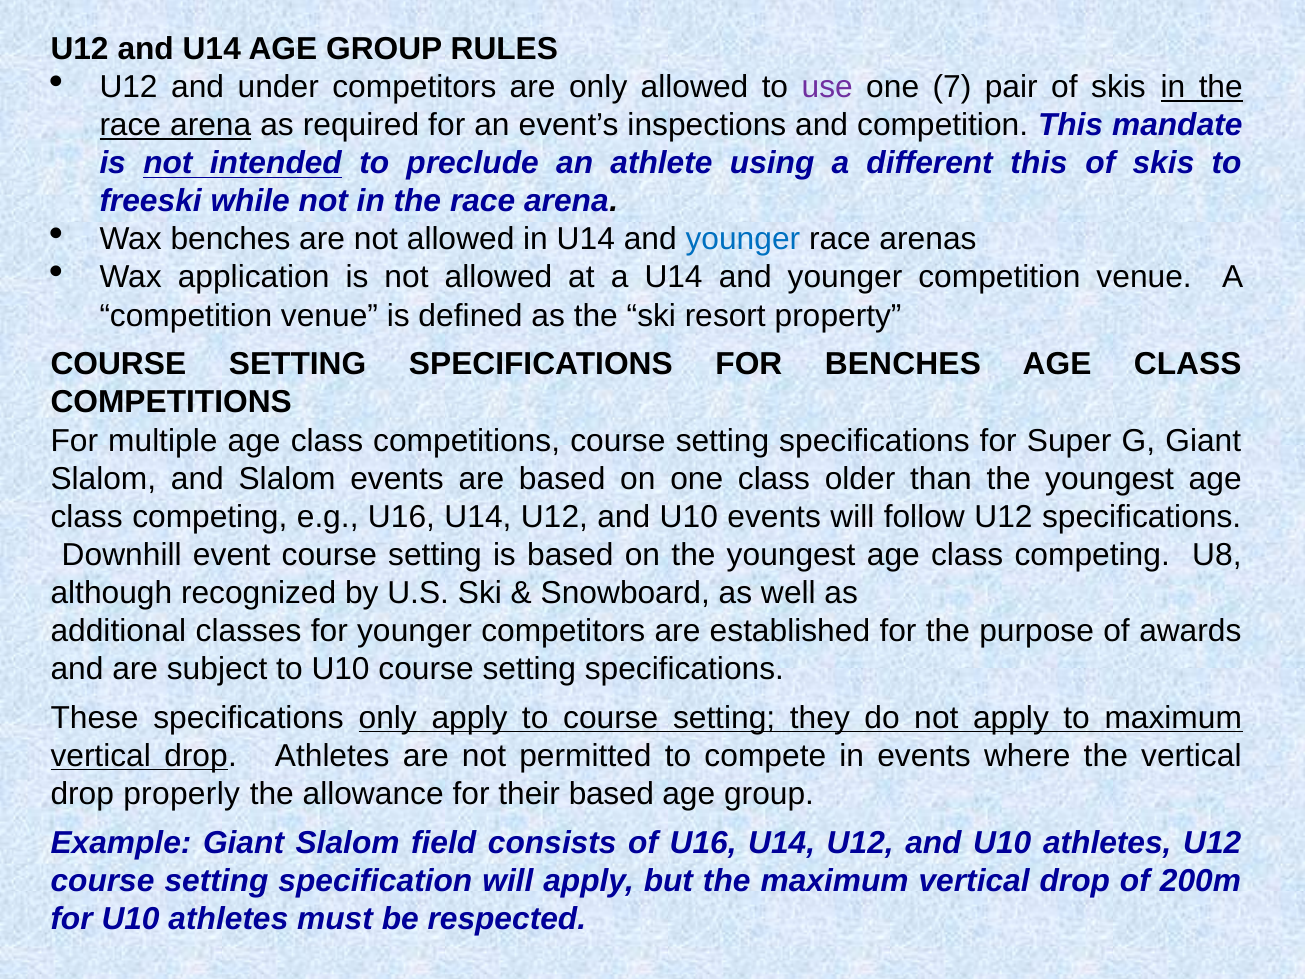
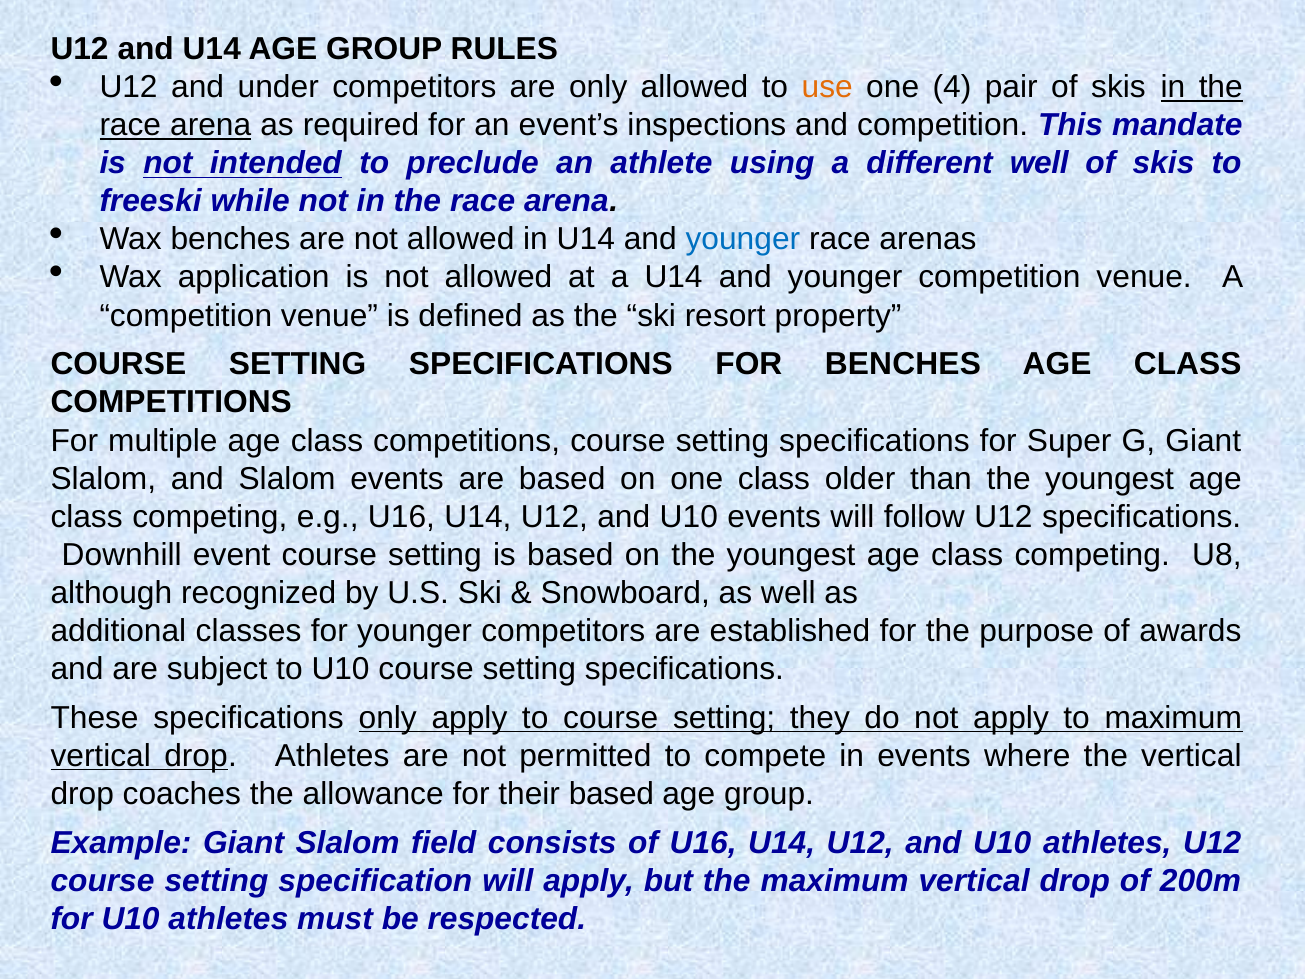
use colour: purple -> orange (827, 87)
7: 7 -> 4 (952, 87)
different this: this -> well (1039, 163)
properly: properly -> coaches (182, 794)
